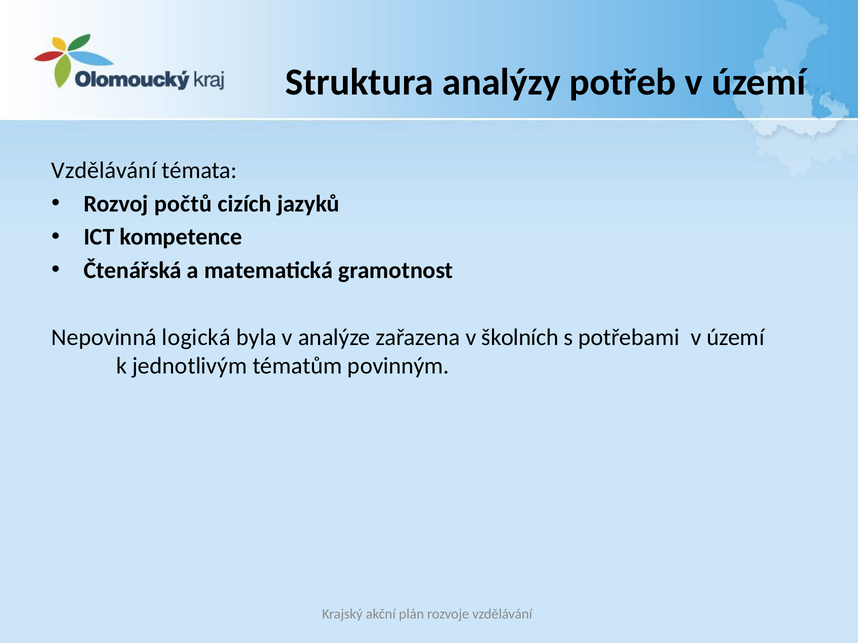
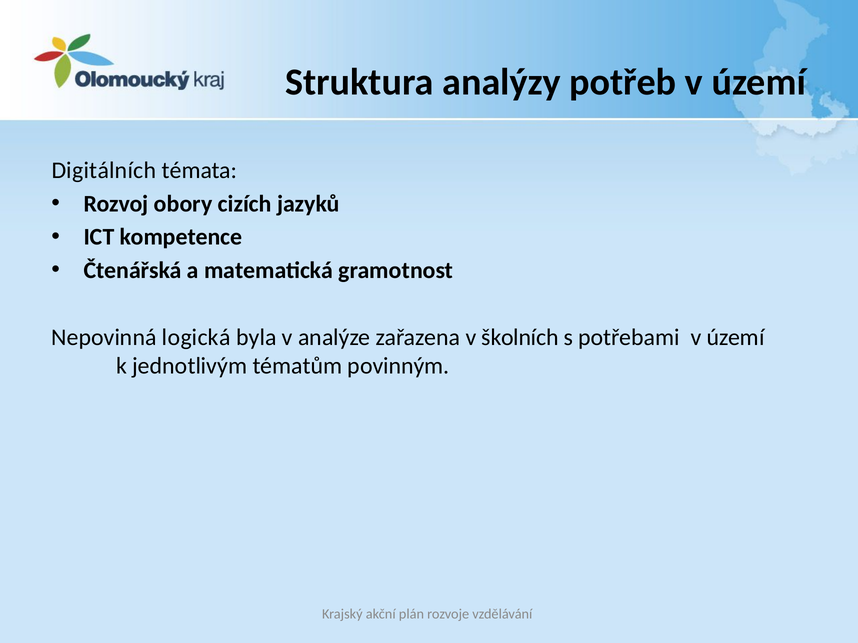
Vzdělávání: Vzdělávání -> Digitálních (104, 170)
počtů: počtů -> obory (183, 204)
